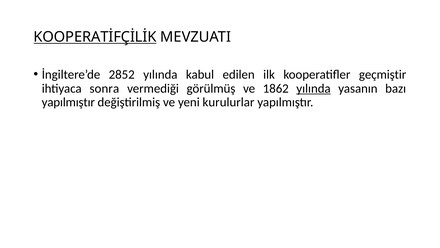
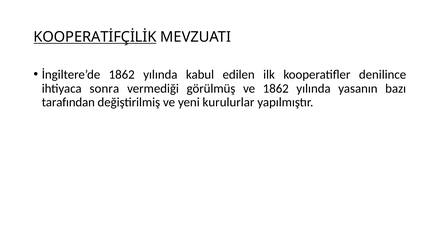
İngiltere’de 2852: 2852 -> 1862 (122, 74)
geçmiştir: geçmiştir -> denilince (383, 74)
yılında underline: present -> none (314, 88)
yapılmıştır: yapılmıştır -> tarafından (68, 102)
